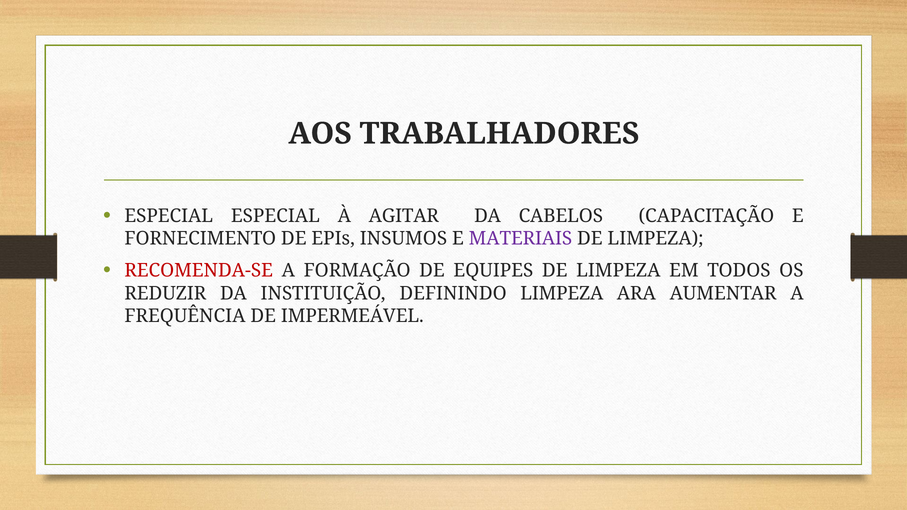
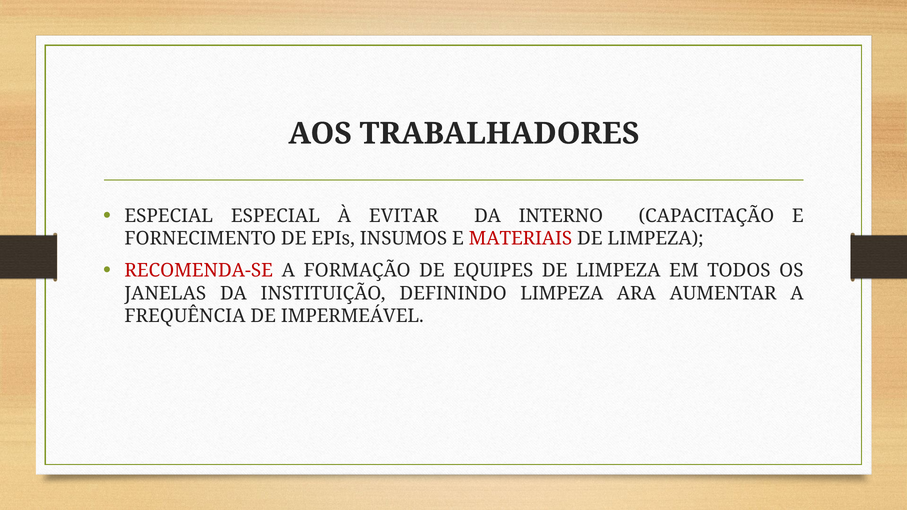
AGITAR: AGITAR -> EVITAR (404, 216)
CABELOS: CABELOS -> INTERNO (561, 216)
MATERIAIS colour: purple -> red (520, 239)
REDUZIR: REDUZIR -> JANELAS (165, 293)
